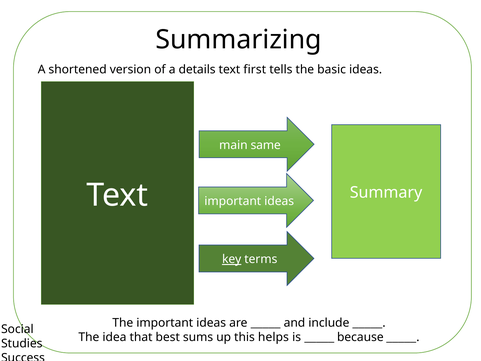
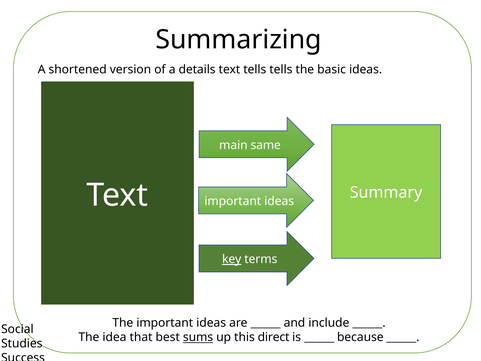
text first: first -> tells (255, 70)
sums underline: none -> present (198, 337)
helps: helps -> direct (274, 337)
